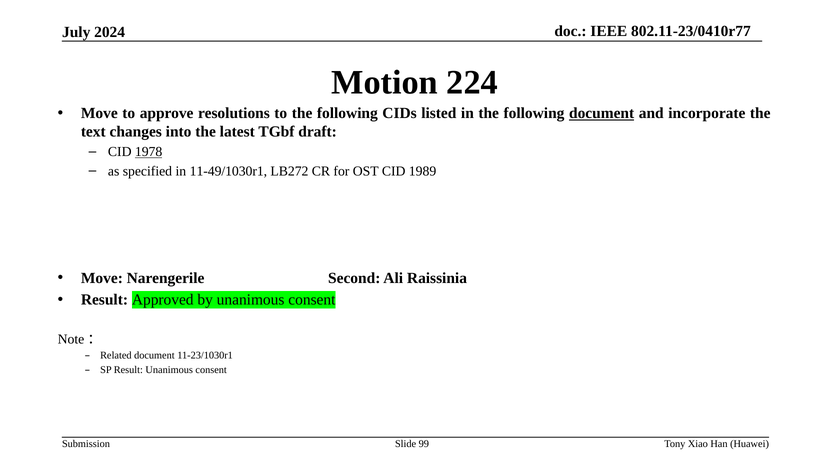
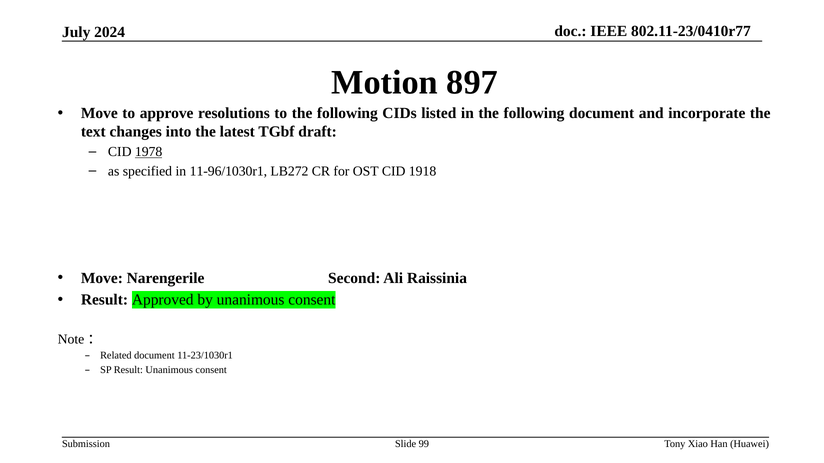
224: 224 -> 897 (472, 83)
document underline: present -> none (602, 113)
11-49/1030r1: 11-49/1030r1 -> 11-96/1030r1 (228, 171)
1989: 1989 -> 1918 (423, 171)
